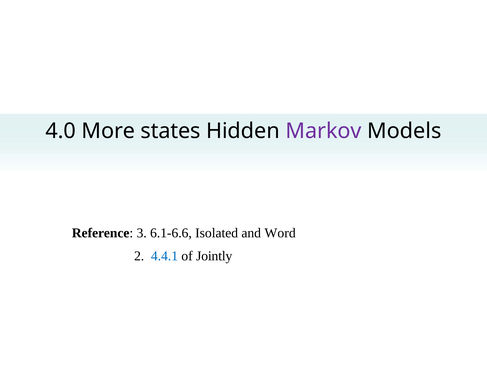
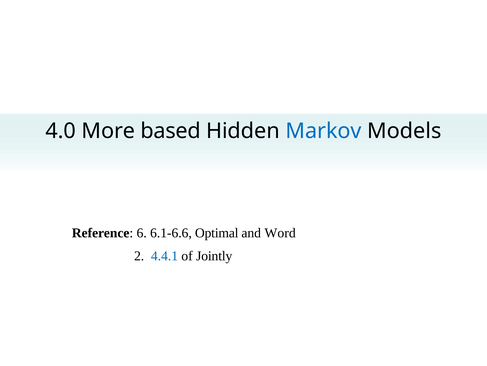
states: states -> based (171, 131)
Markov colour: purple -> blue (324, 131)
3: 3 -> 6 (142, 232)
Isolated: Isolated -> Optimal (217, 232)
